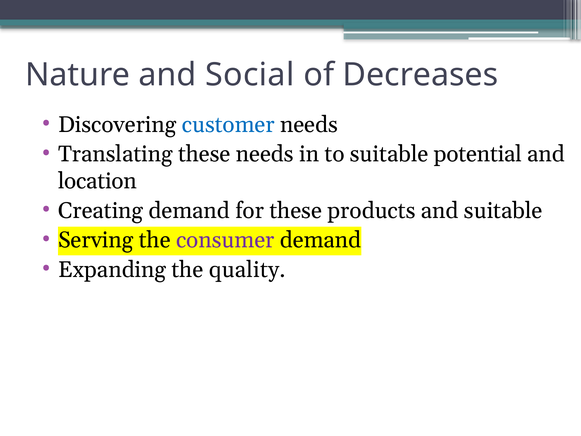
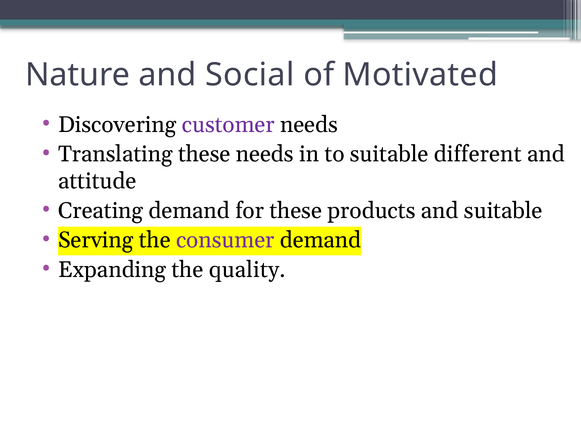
Decreases: Decreases -> Motivated (420, 75)
customer colour: blue -> purple (228, 124)
potential: potential -> different (478, 154)
location: location -> attitude (97, 181)
